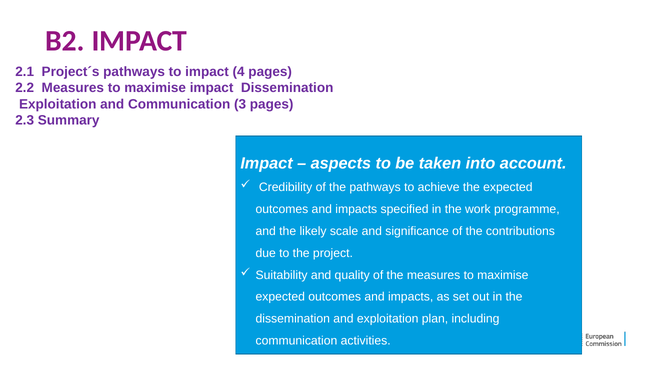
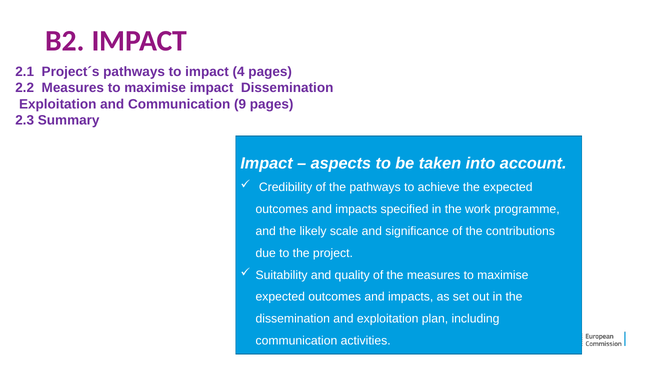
3: 3 -> 9 (240, 104)
